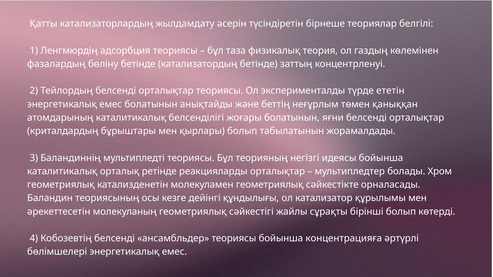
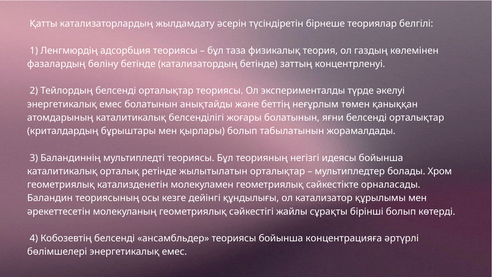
ететін: ететін -> әкелуі (390, 91)
реакцияларды: реакцияларды -> жылытылатын (213, 172)
